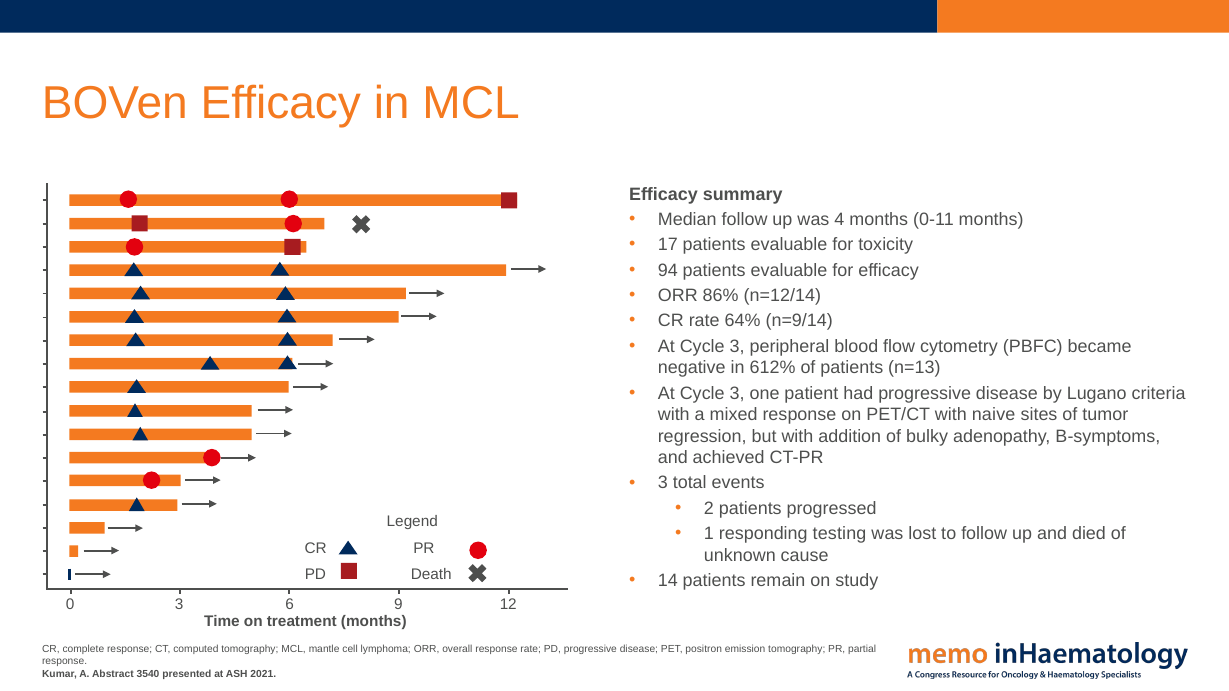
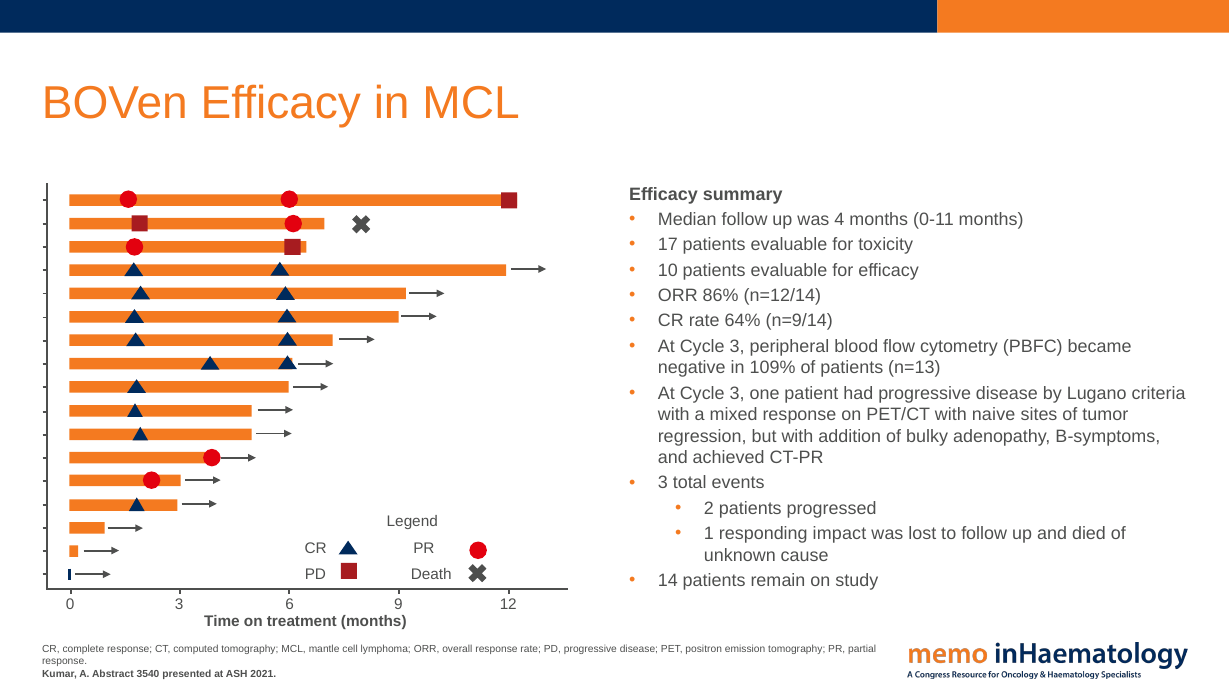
94: 94 -> 10 (668, 270)
612%: 612% -> 109% (773, 368)
testing: testing -> impact (840, 534)
